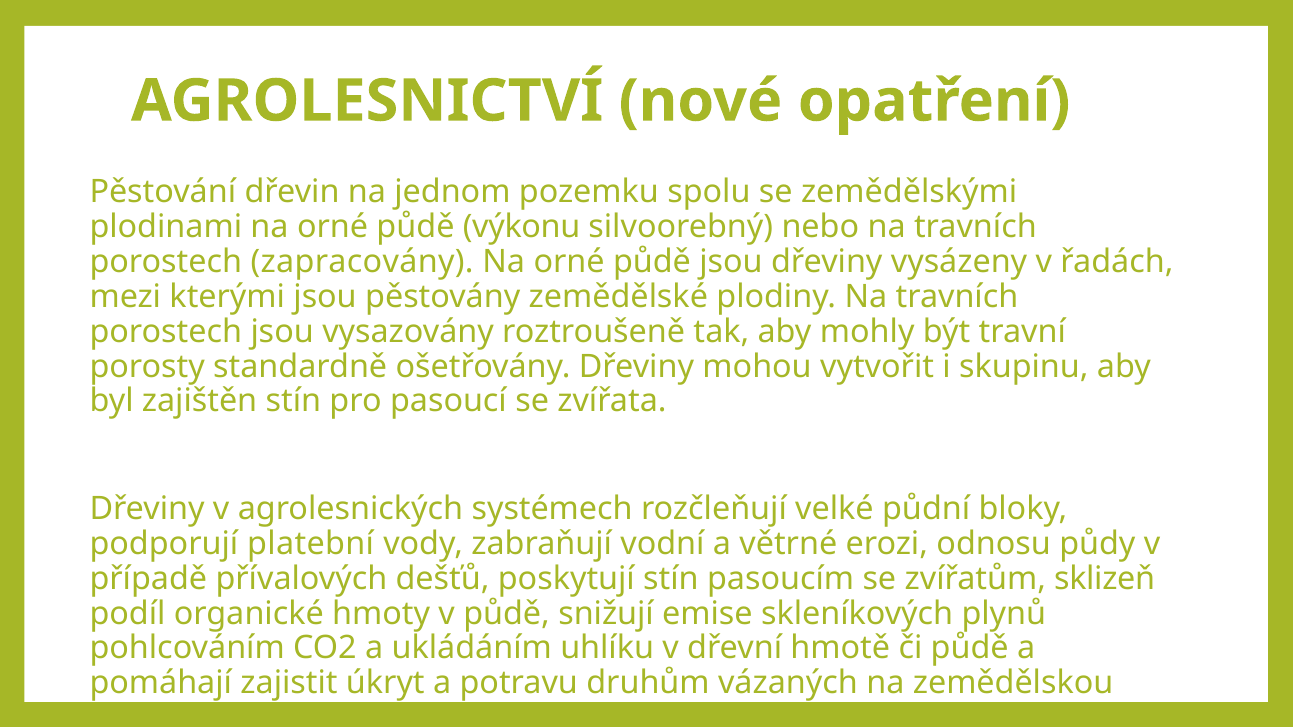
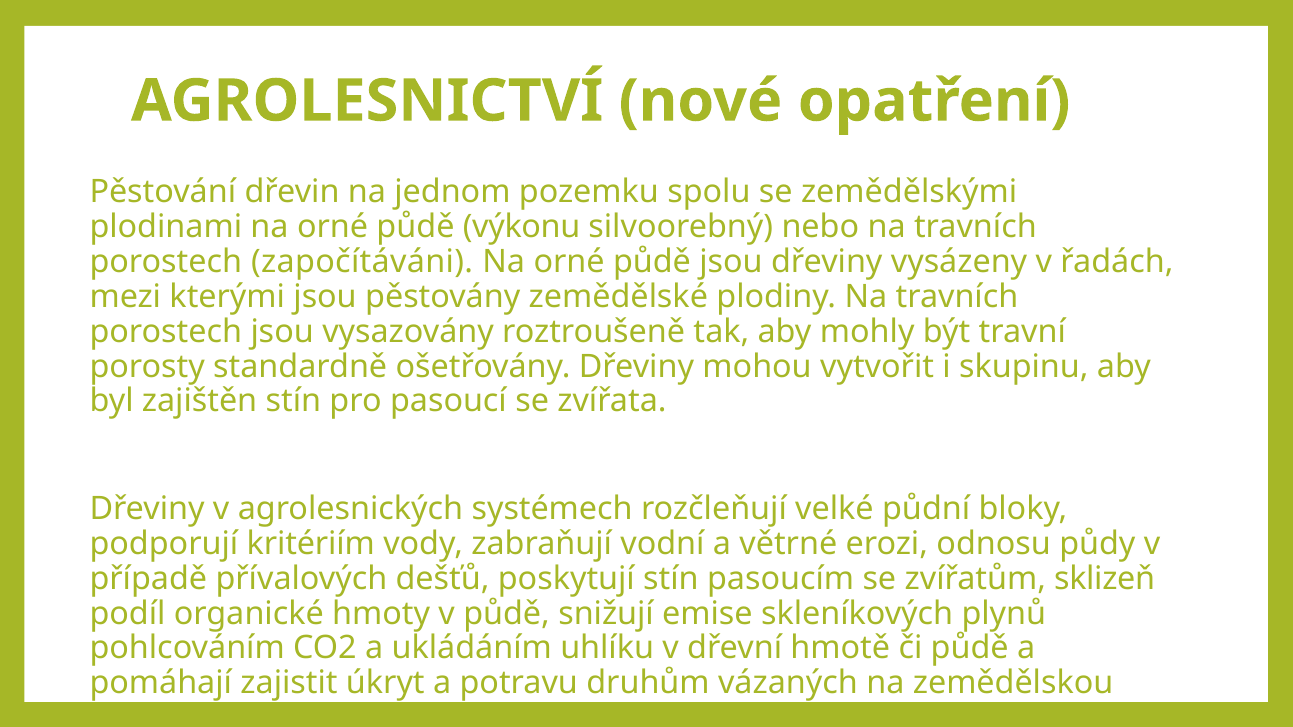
zapracovány: zapracovány -> započítáváni (362, 262)
platební: platební -> kritériím (311, 544)
